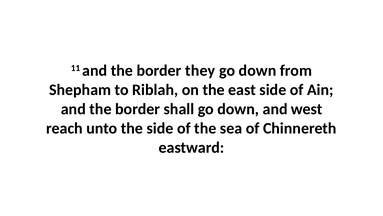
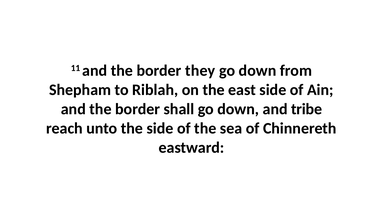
west: west -> tribe (307, 109)
